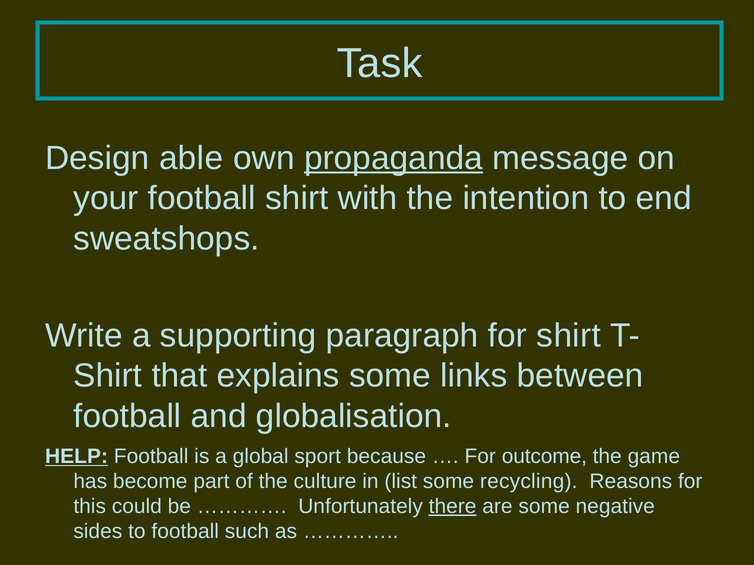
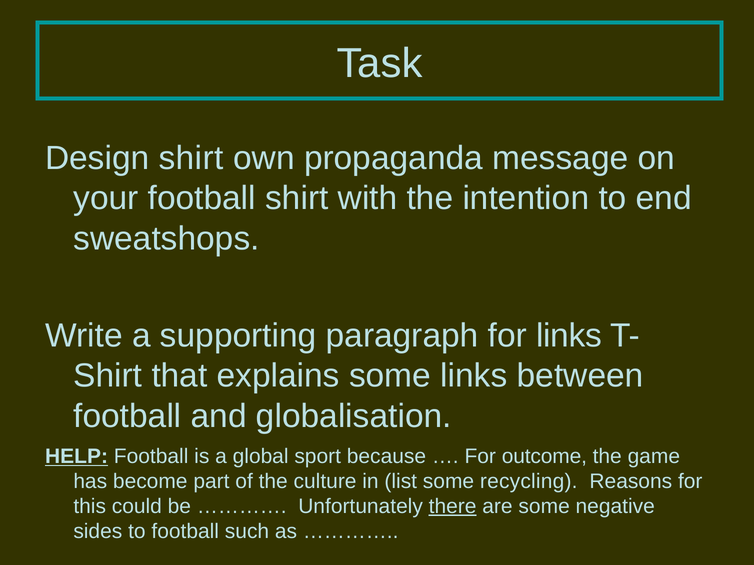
Design able: able -> shirt (191, 158)
propaganda underline: present -> none (393, 158)
for shirt: shirt -> links (569, 336)
